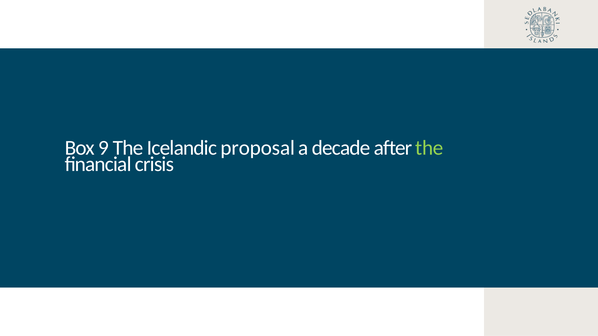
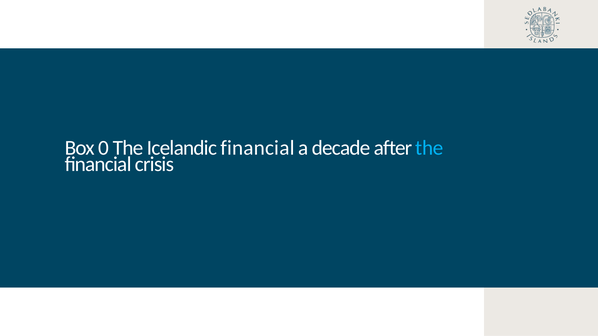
9: 9 -> 0 (104, 148)
Icelandic proposal: proposal -> financial (258, 148)
the colour: light green -> light blue (429, 148)
